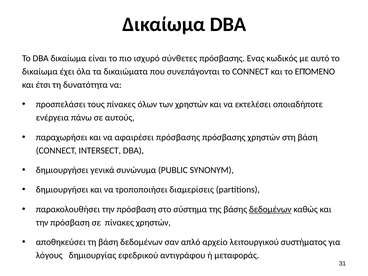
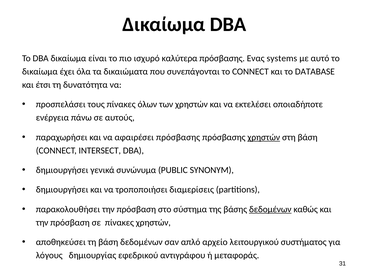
σύνθετες: σύνθετες -> καλύτερα (180, 58)
κωδικός: κωδικός -> systems (282, 58)
ΕΠΌΜΕΝΟ: ΕΠΌΜΕΝΟ -> DATABASE (315, 72)
χρηστών underline: none -> present (264, 137)
